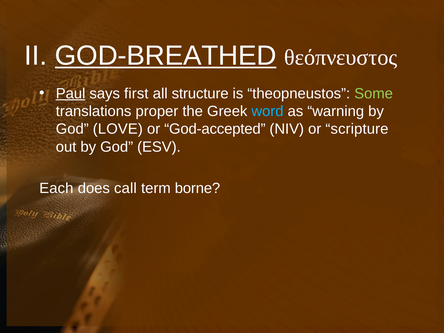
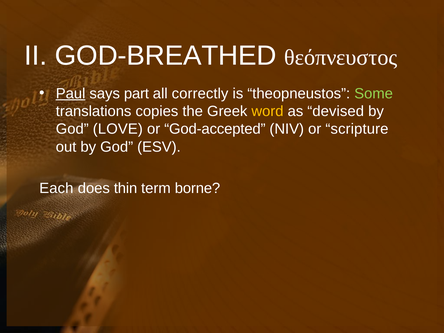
GOD-BREATHED underline: present -> none (166, 56)
first: first -> part (136, 94)
structure: structure -> correctly (200, 94)
proper: proper -> copies (157, 111)
word colour: light blue -> yellow (268, 111)
warning: warning -> devised (336, 111)
call: call -> thin (126, 188)
